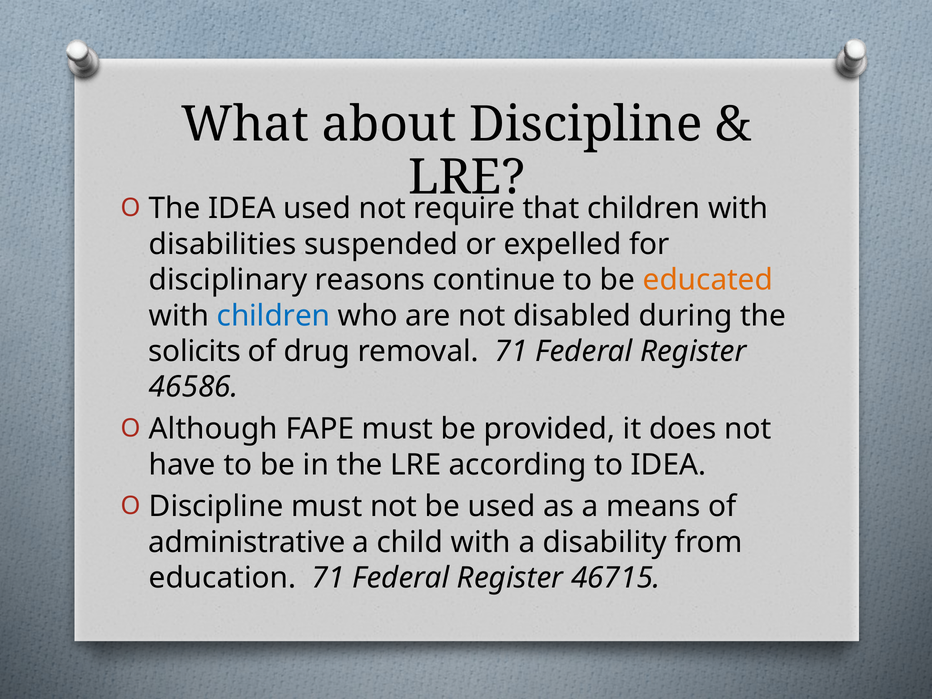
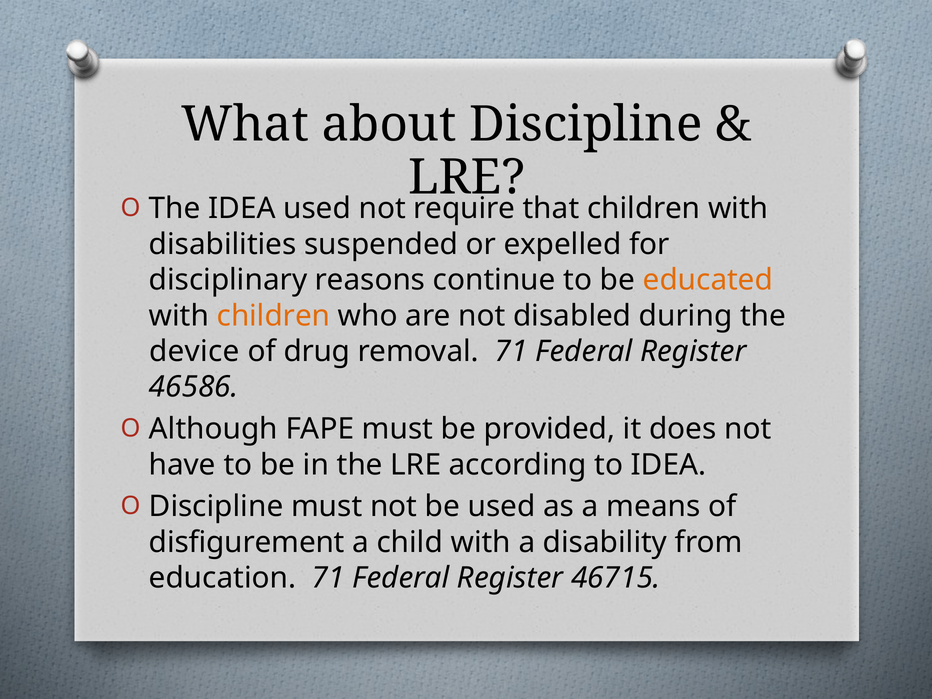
children colour: blue -> orange (274, 316)
solicits: solicits -> device (194, 351)
administrative: administrative -> disfigurement (247, 542)
